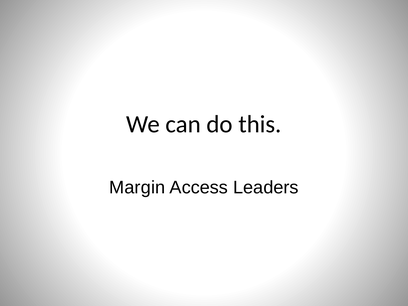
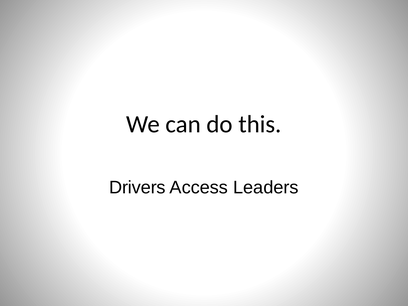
Margin: Margin -> Drivers (137, 188)
